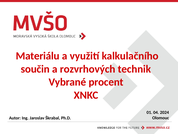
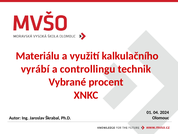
součin: součin -> vyrábí (35, 69)
rozvrhových: rozvrhových -> controllingu (88, 69)
